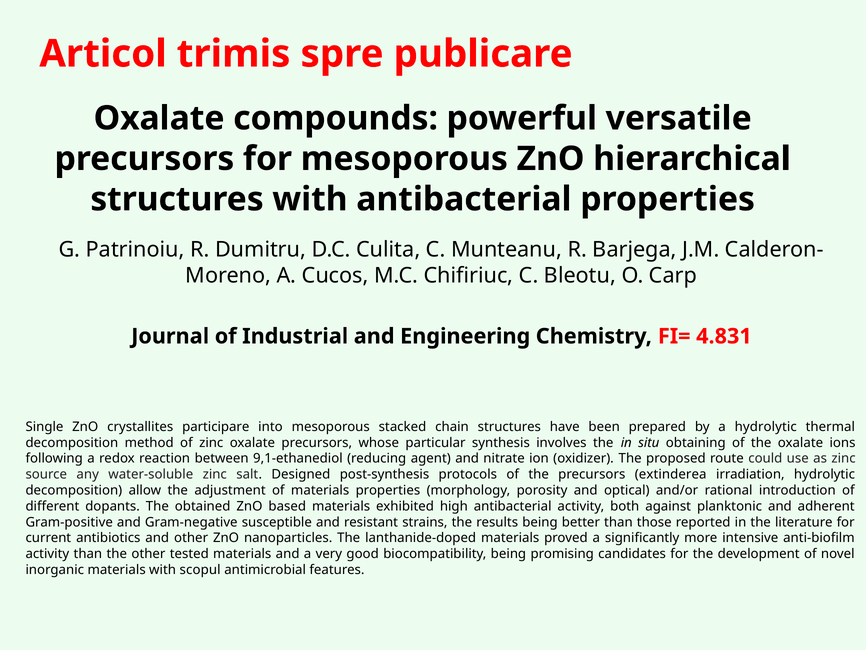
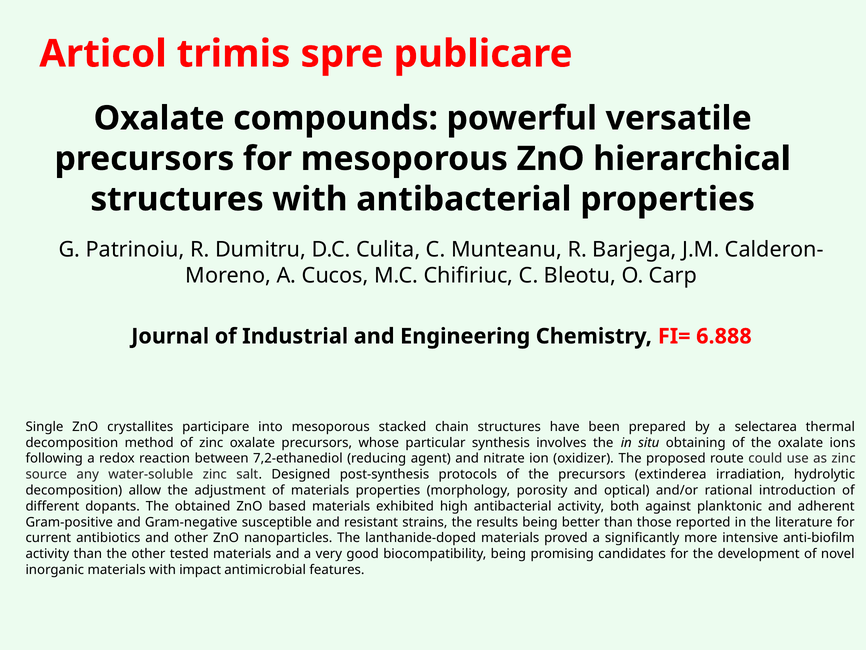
4.831: 4.831 -> 6.888 (724, 336)
a hydrolytic: hydrolytic -> selectarea (766, 426)
9,1-ethanediol: 9,1-ethanediol -> 7,2-ethanediol (298, 458)
scopul: scopul -> impact (200, 569)
